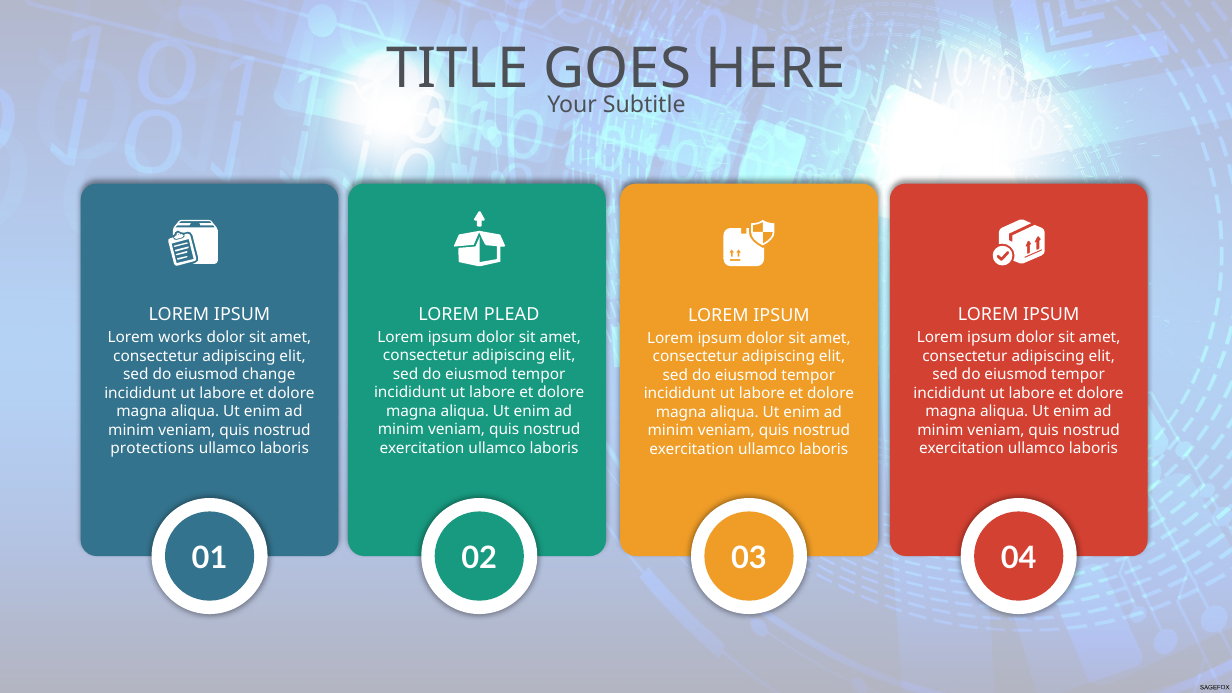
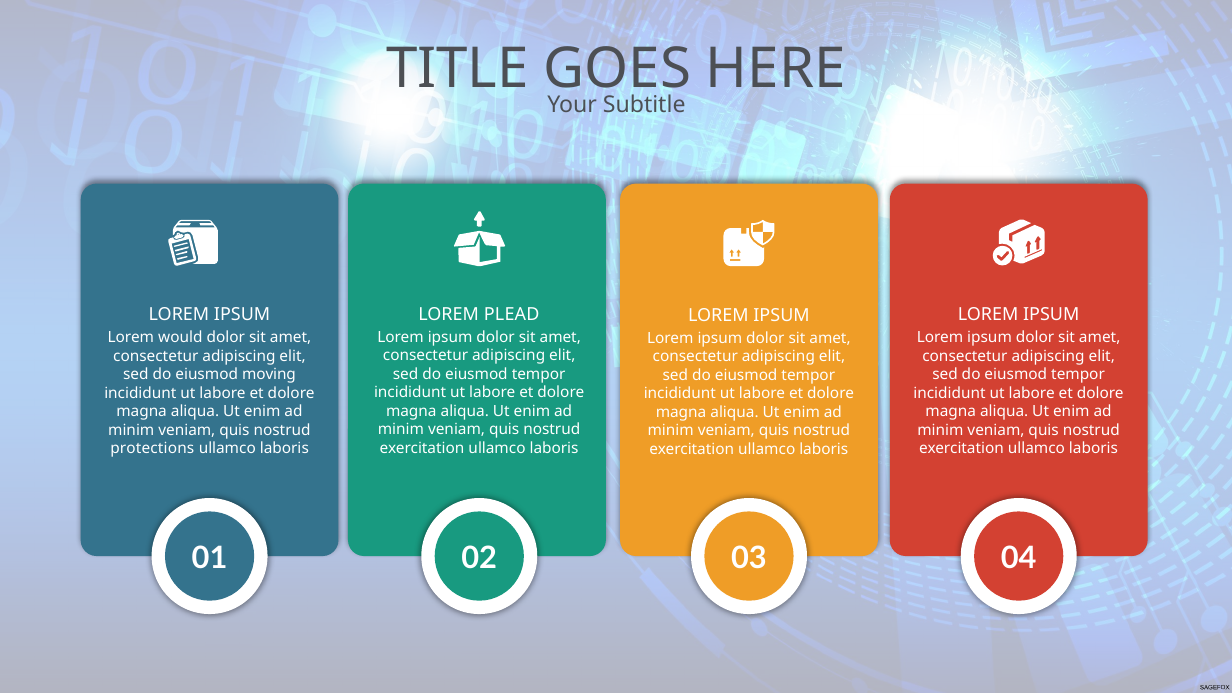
works: works -> would (180, 338)
change: change -> moving (269, 375)
